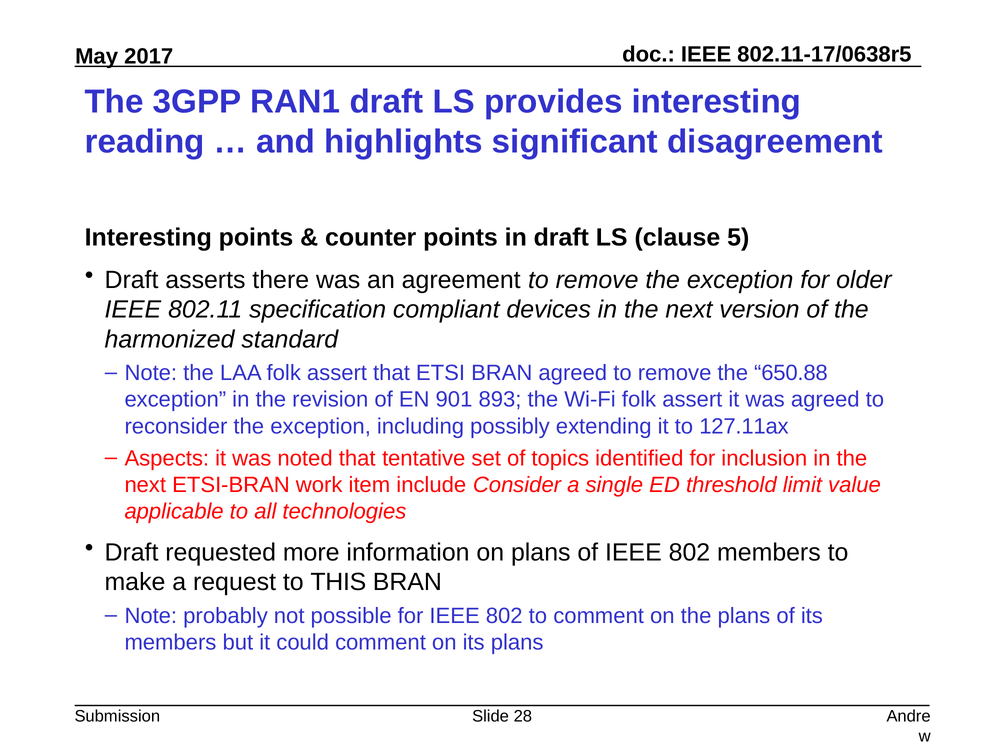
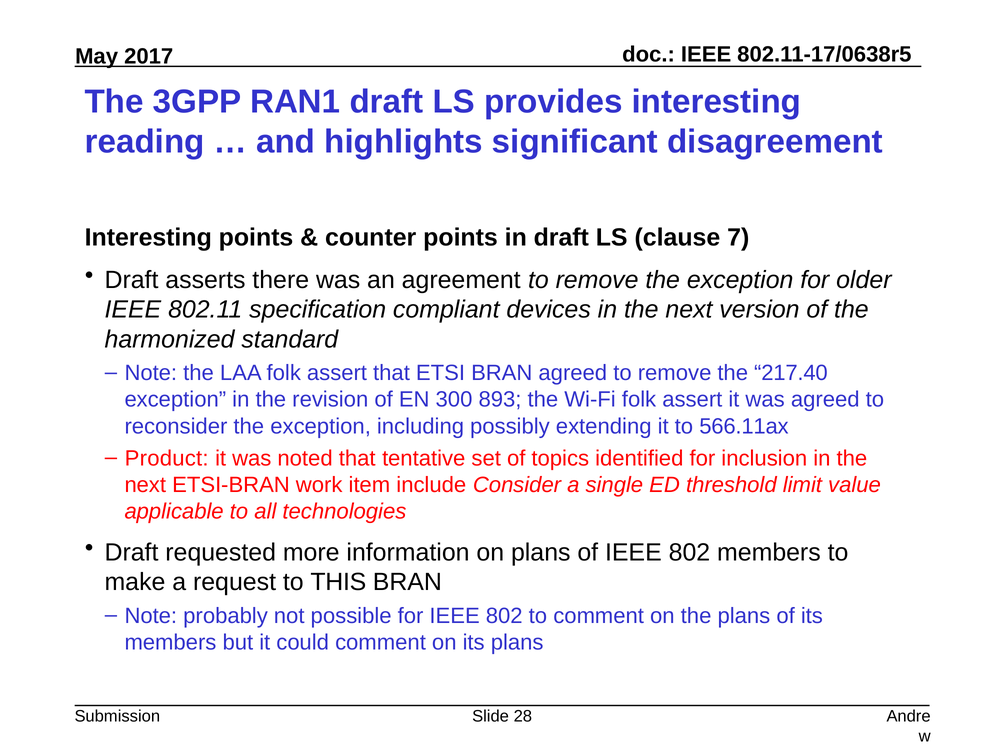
5: 5 -> 7 (738, 237)
650.88: 650.88 -> 217.40 (791, 373)
901: 901 -> 300 (454, 400)
127.11ax: 127.11ax -> 566.11ax (744, 426)
Aspects: Aspects -> Product (167, 458)
